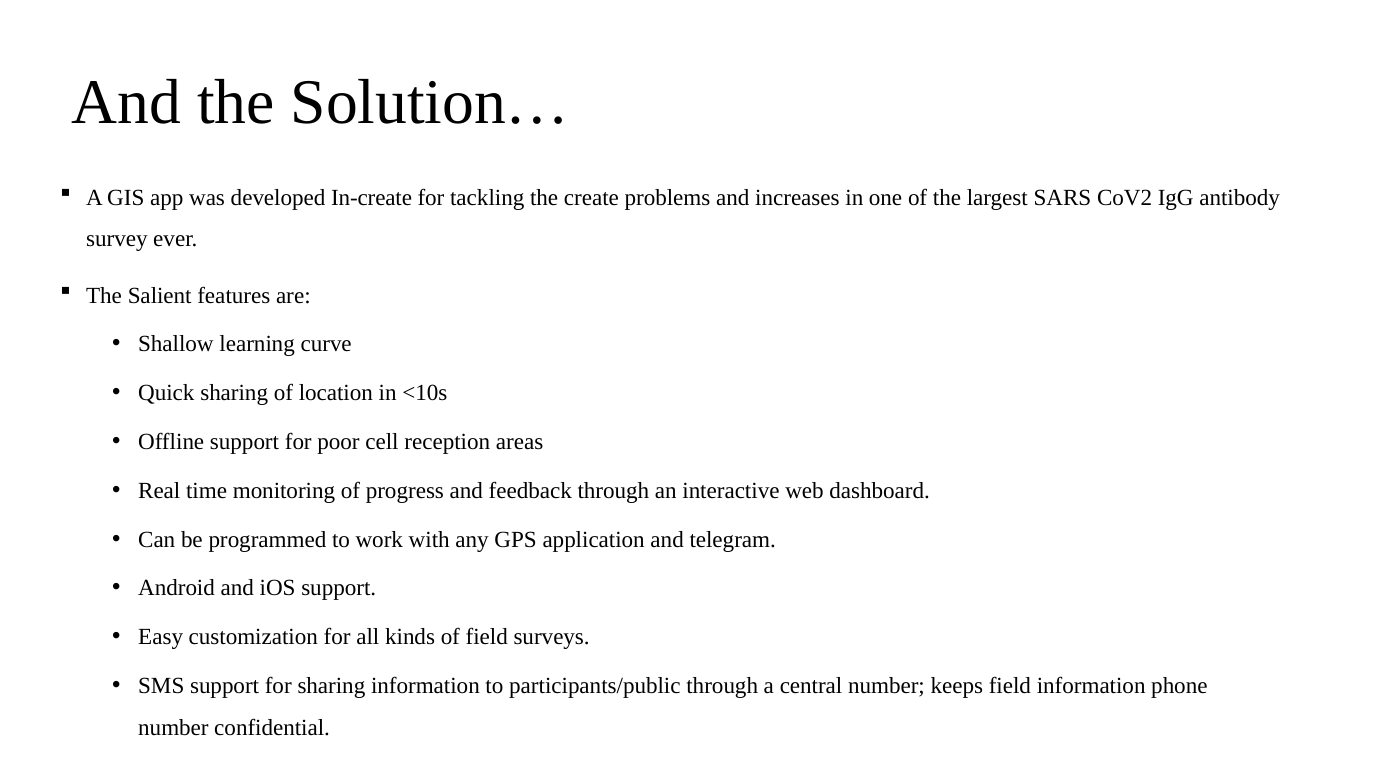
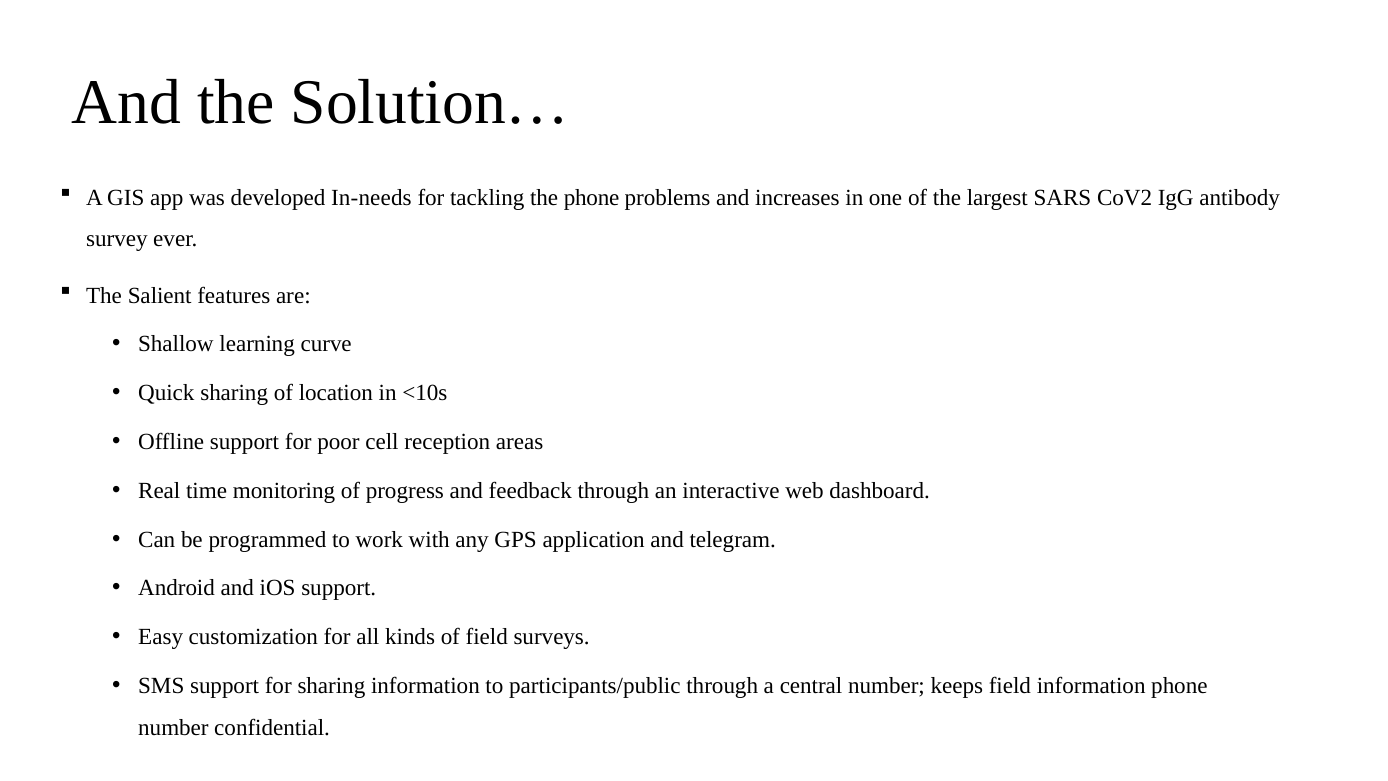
In-create: In-create -> In-needs (371, 198)
the create: create -> phone (592, 198)
